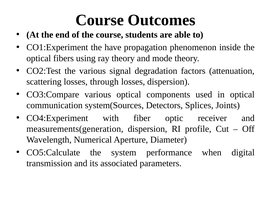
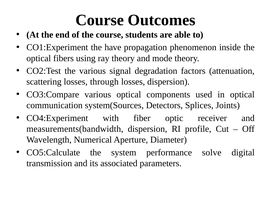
measurements(generation: measurements(generation -> measurements(bandwidth (75, 128)
when: when -> solve (212, 152)
